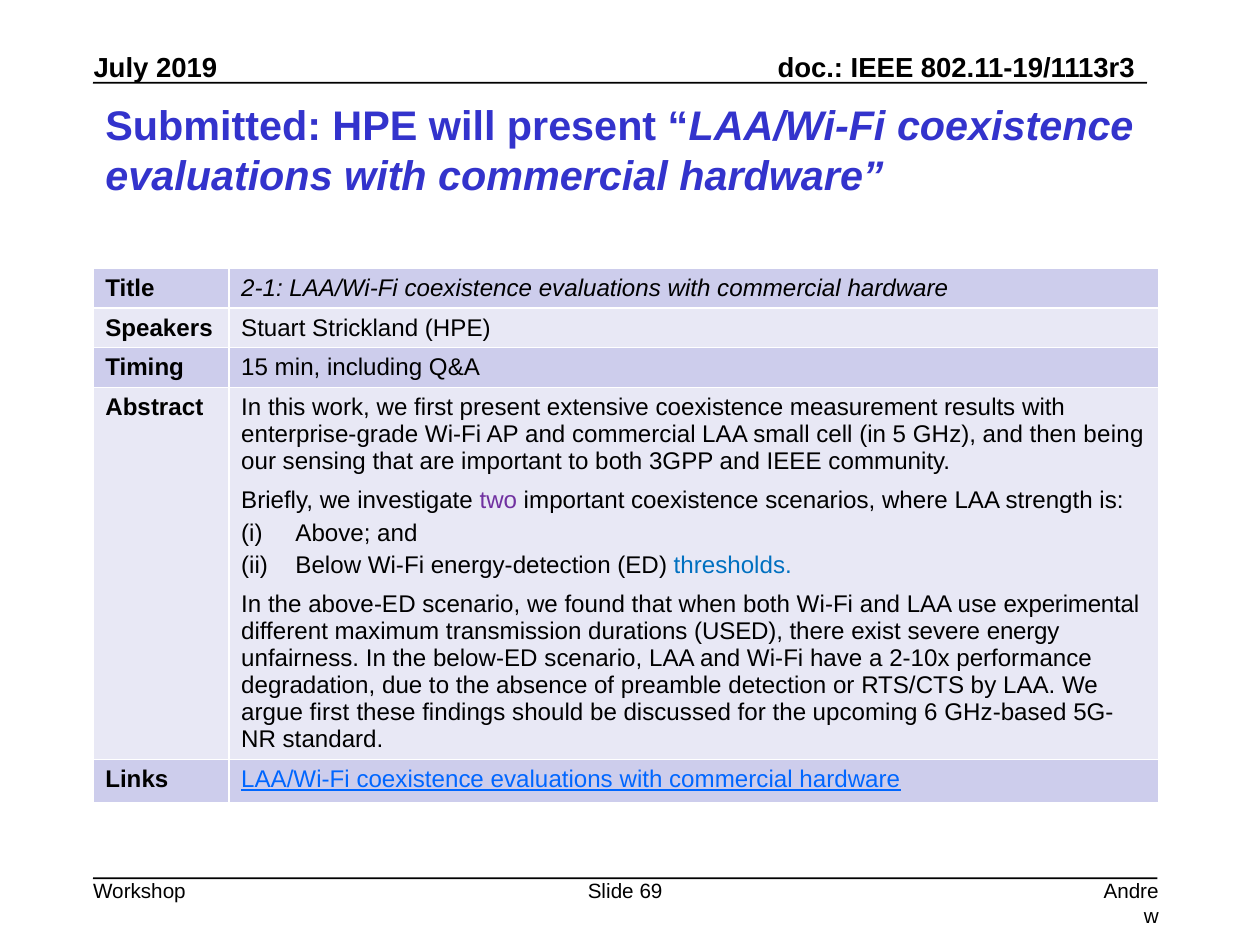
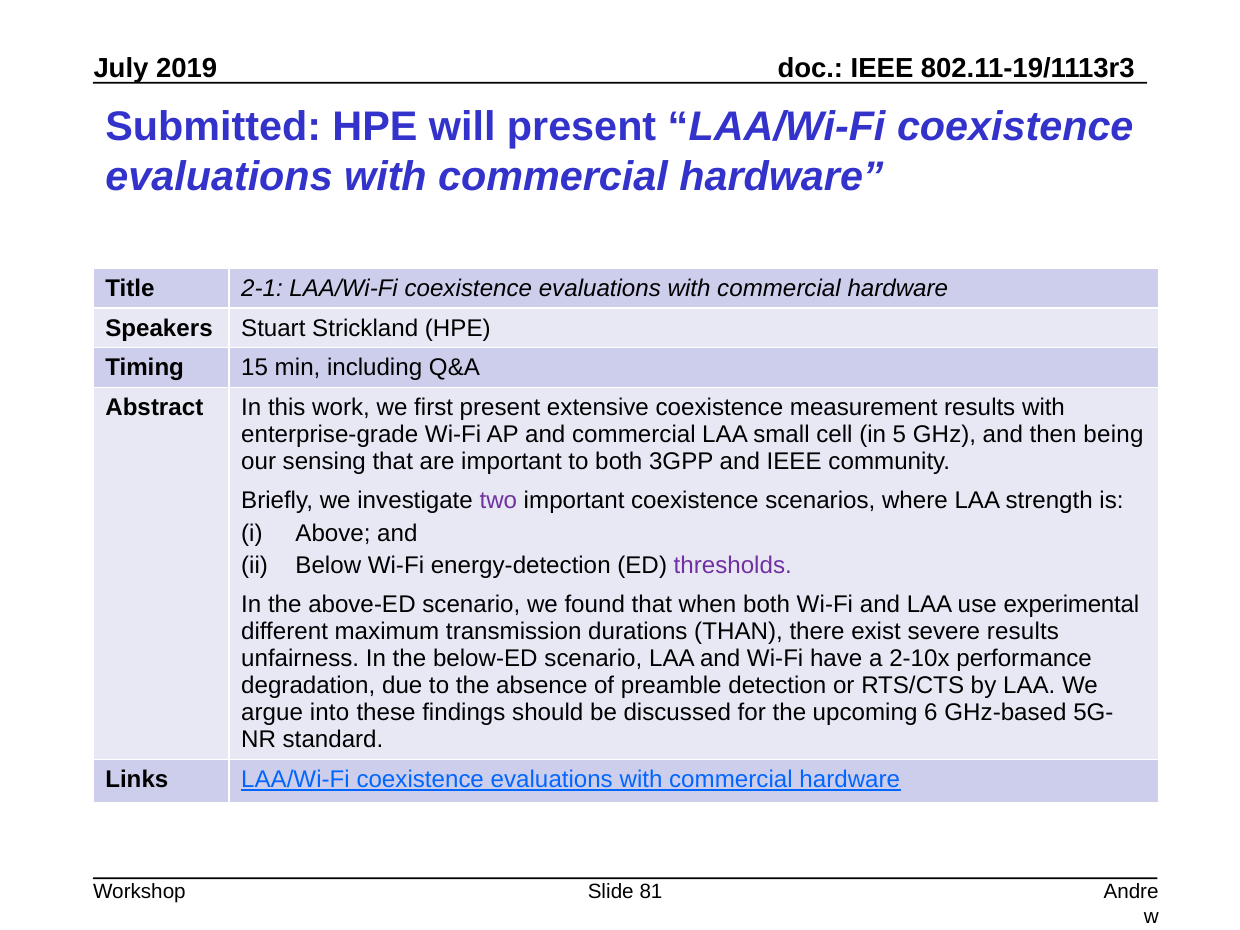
thresholds colour: blue -> purple (733, 565)
USED: USED -> THAN (739, 632)
severe energy: energy -> results (1023, 632)
argue first: first -> into (330, 713)
69: 69 -> 81 (651, 892)
